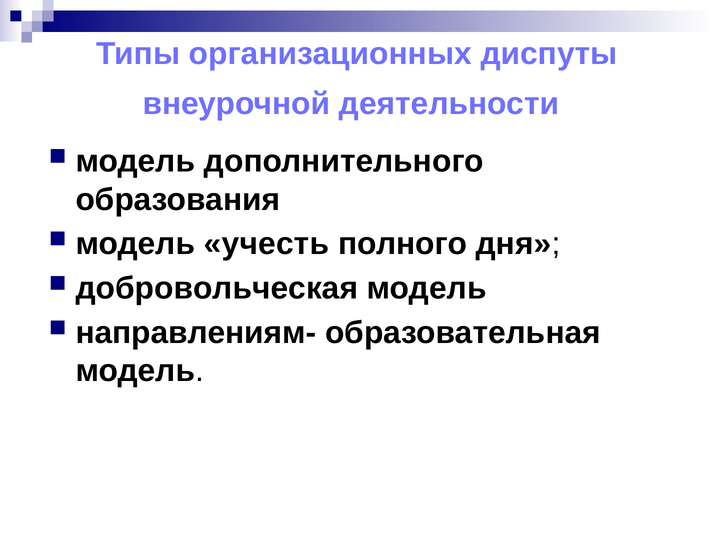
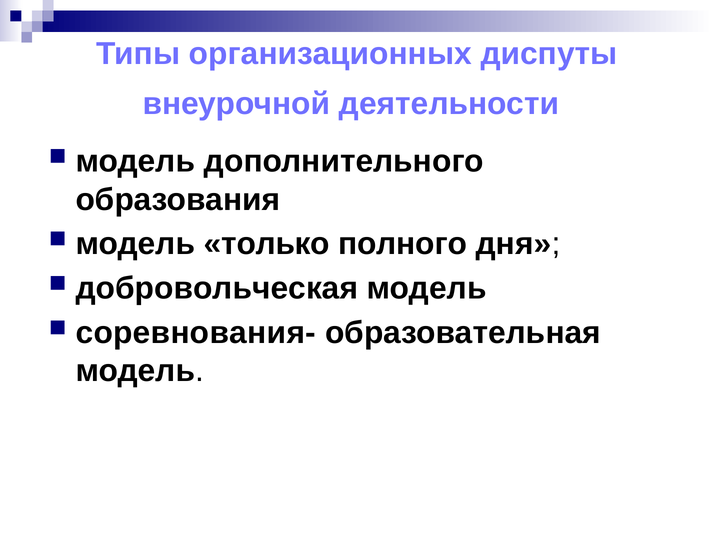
учесть: учесть -> только (267, 244)
направлениям-: направлениям- -> соревнования- (196, 333)
